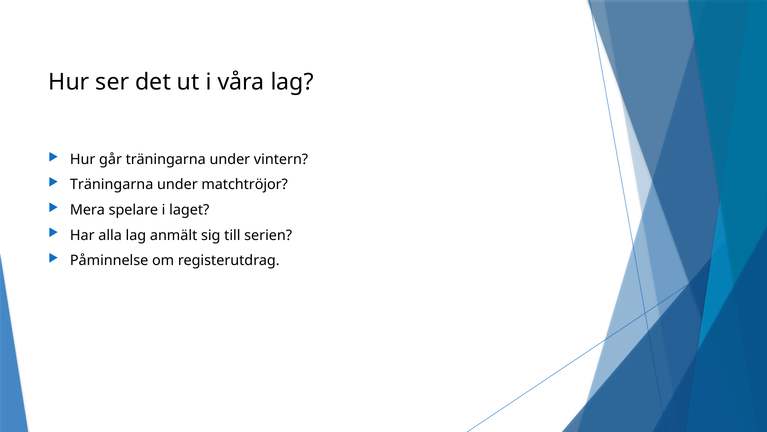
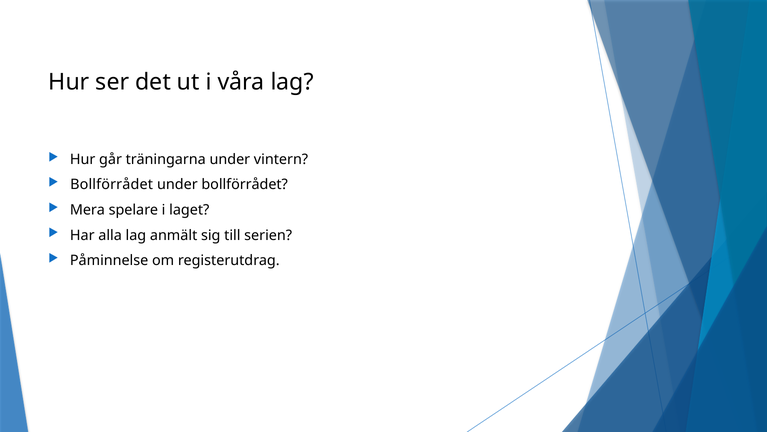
Träningarna: Träningarna -> Bollförrådet (112, 184)
under matchtröjor: matchtröjor -> bollförrådet (245, 184)
